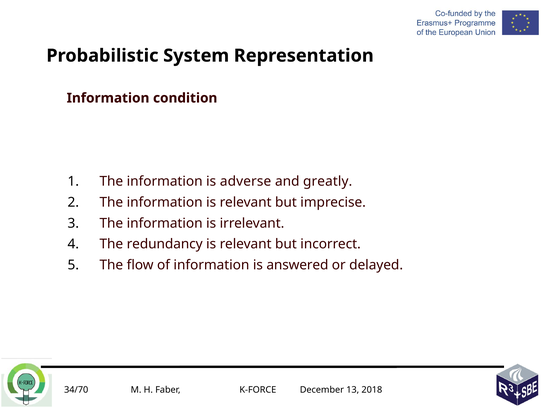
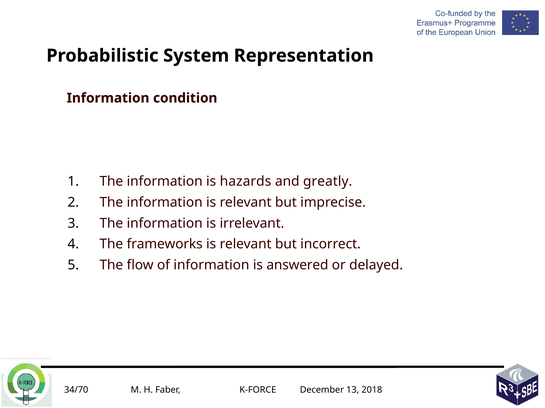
adverse: adverse -> hazards (246, 182)
redundancy: redundancy -> frameworks (165, 245)
